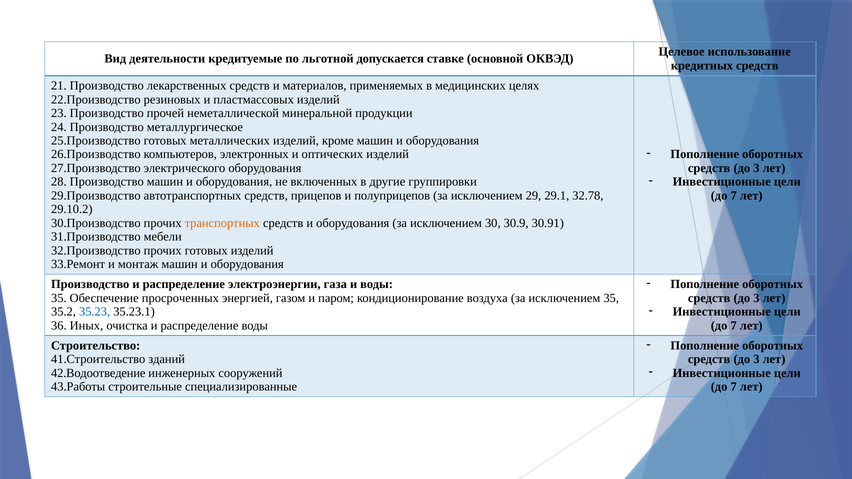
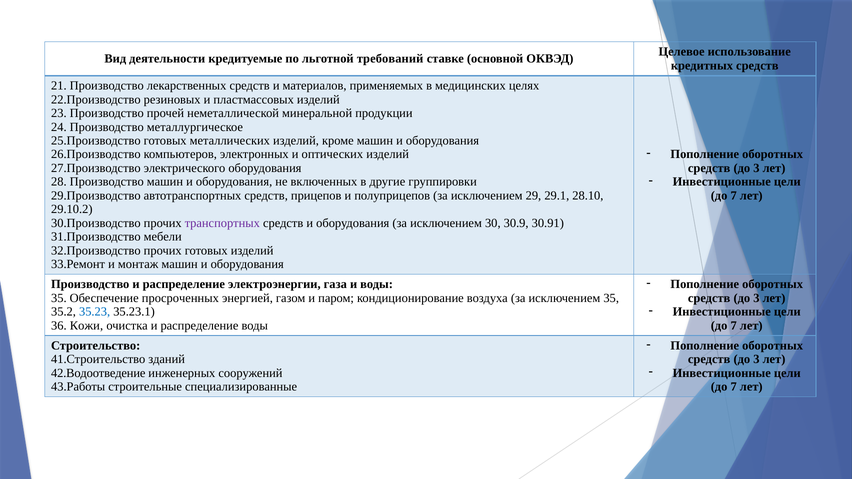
допускается: допускается -> требований (390, 59)
32.78: 32.78 -> 28.10 (588, 196)
транспортных colour: orange -> purple (222, 223)
Иных: Иных -> Кожи (86, 326)
